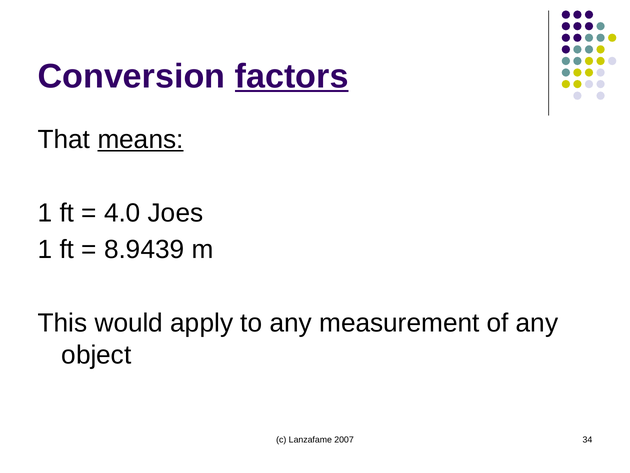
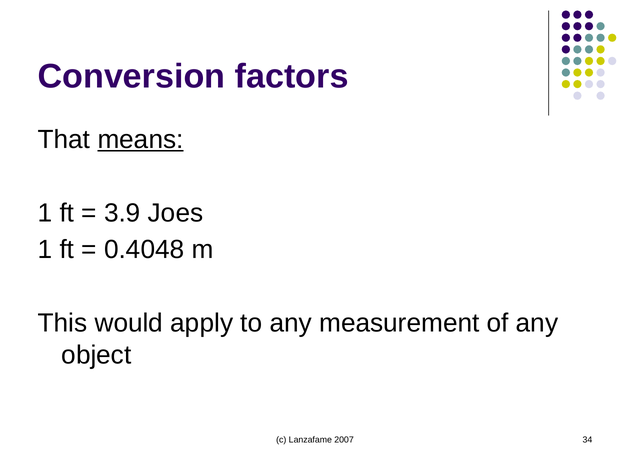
factors underline: present -> none (292, 76)
4.0: 4.0 -> 3.9 (122, 213)
8.9439: 8.9439 -> 0.4048 (144, 249)
